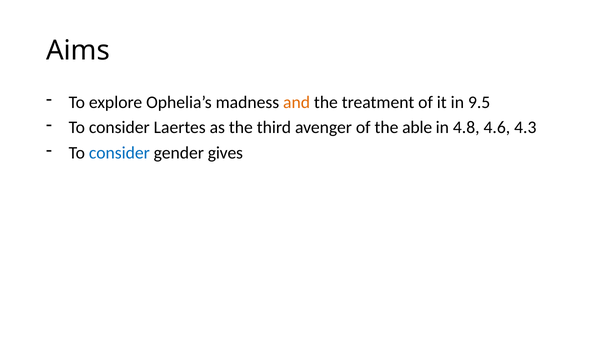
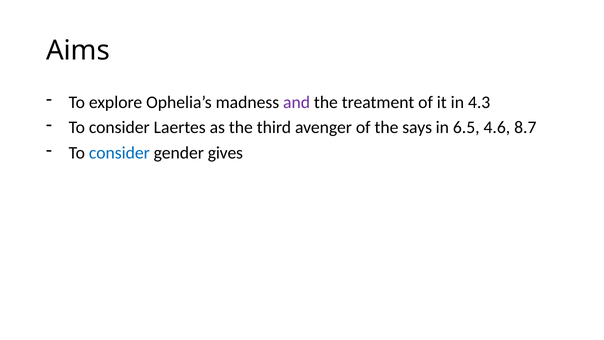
and colour: orange -> purple (297, 102)
9.5: 9.5 -> 4.3 (479, 102)
able: able -> says (417, 127)
4.8: 4.8 -> 6.5 (466, 127)
4.3: 4.3 -> 8.7 (525, 127)
